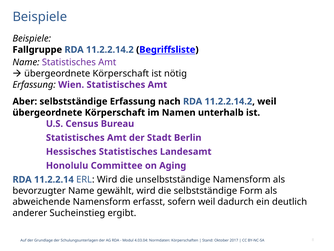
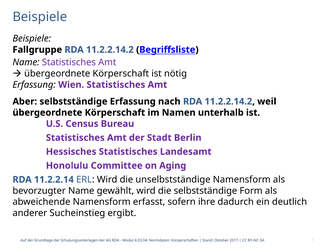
sofern weil: weil -> ihre (207, 202)
